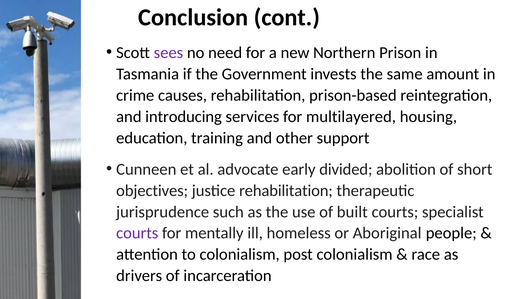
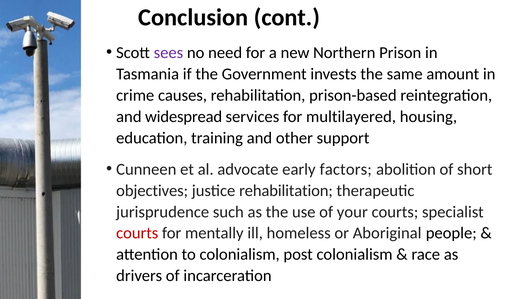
introducing: introducing -> widespread (184, 117)
divided: divided -> factors (346, 169)
built: built -> your (352, 212)
courts colour: purple -> red (137, 233)
